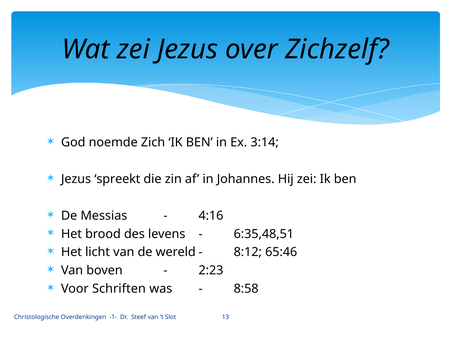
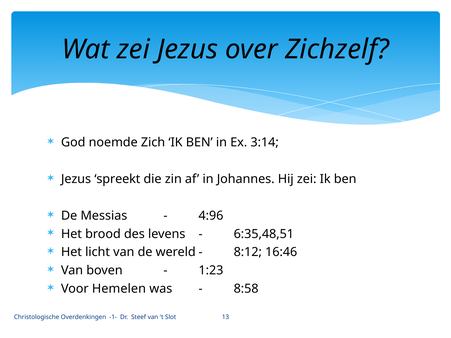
4:16: 4:16 -> 4:96 (211, 216)
65:46: 65:46 -> 16:46 (281, 252)
2:23: 2:23 -> 1:23 (211, 271)
Schriften: Schriften -> Hemelen (119, 289)
